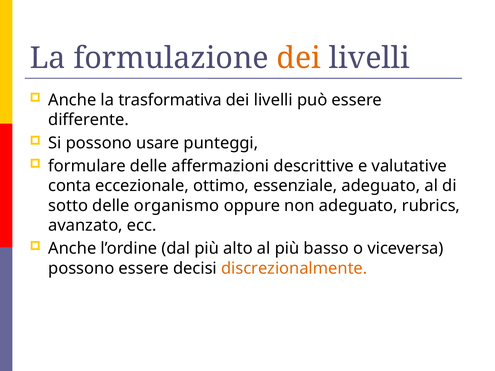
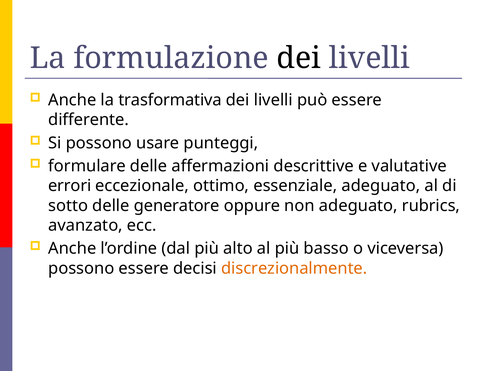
dei colour: orange -> black (299, 58)
conta: conta -> errori (70, 186)
organismo: organismo -> generatore (177, 206)
